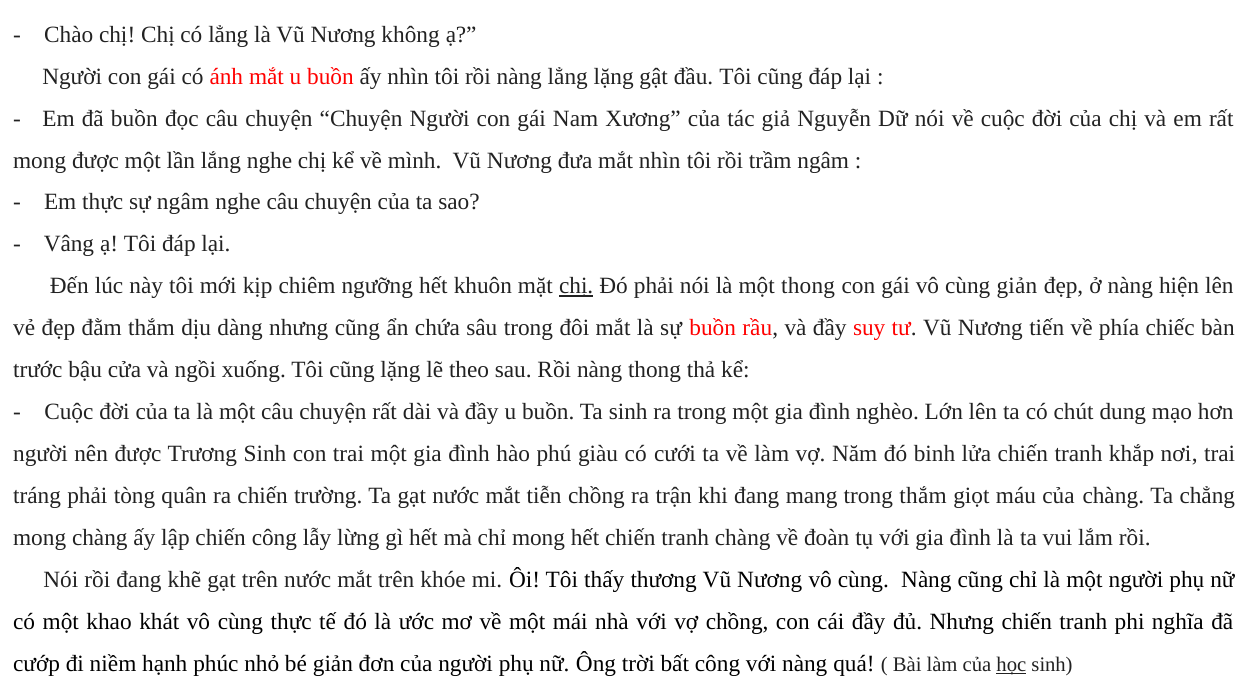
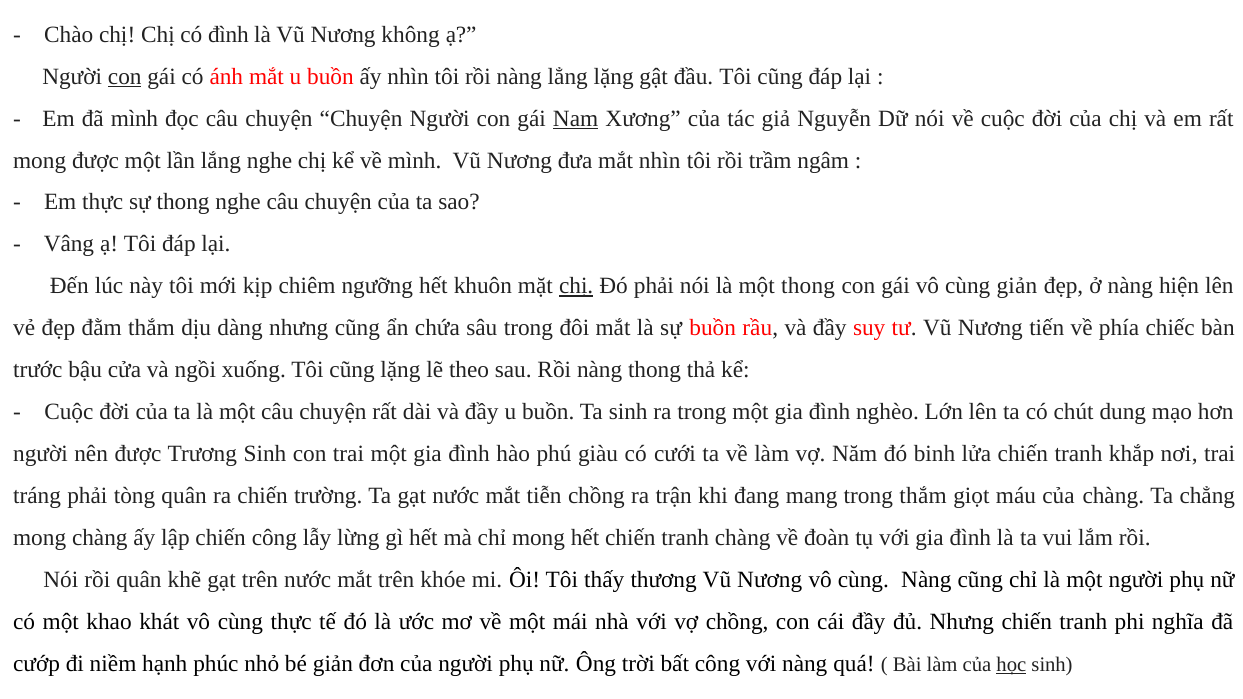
có lẳng: lẳng -> đình (228, 35)
con underline: none -> present (125, 76)
đã buồn: buồn -> mình (135, 118)
Nam underline: none -> present (576, 118)
sự ngâm: ngâm -> thong (183, 202)
rồi đang: đang -> quân (139, 580)
